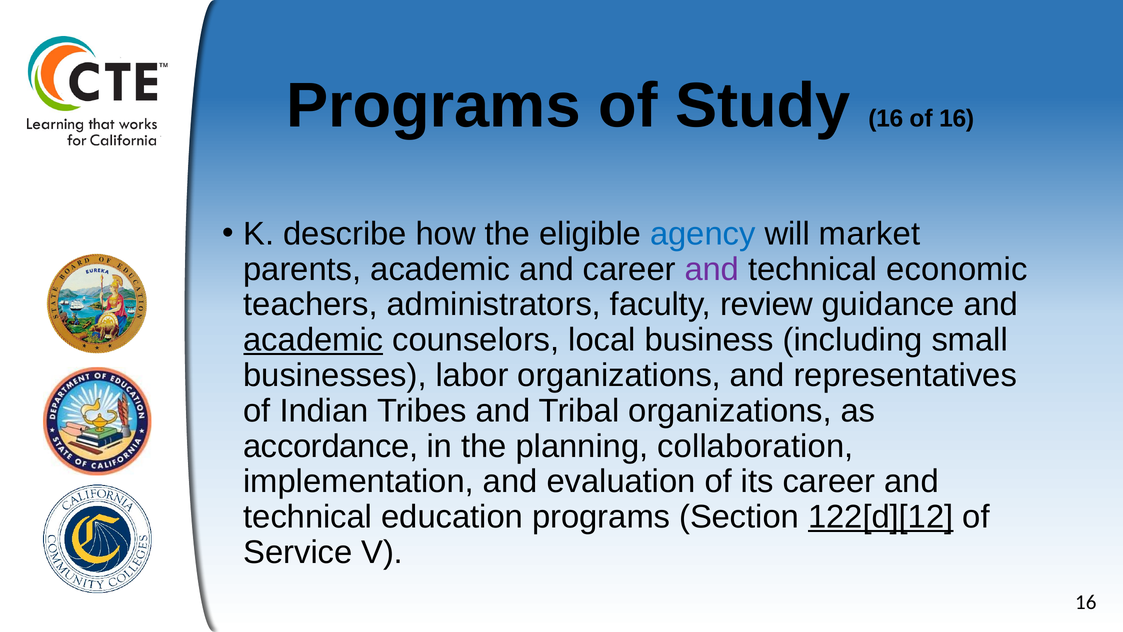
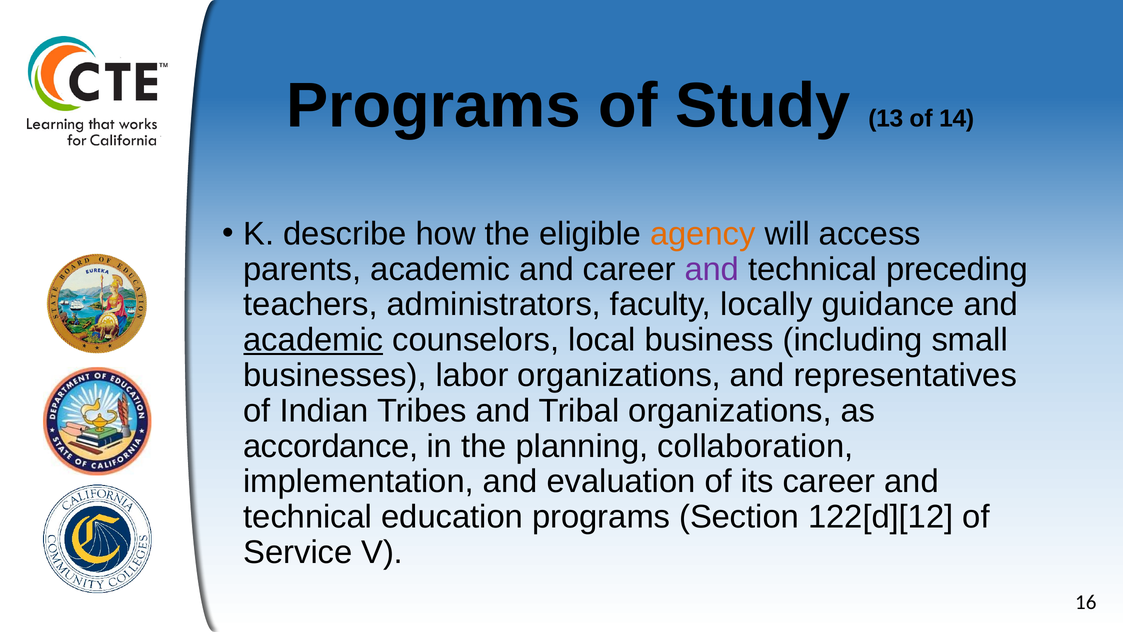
Study 16: 16 -> 13 (886, 118)
of 16: 16 -> 14 (957, 118)
agency colour: blue -> orange (703, 234)
market: market -> access (870, 234)
economic: economic -> preceding (957, 269)
review: review -> locally (766, 304)
122[d][12 underline: present -> none (881, 517)
